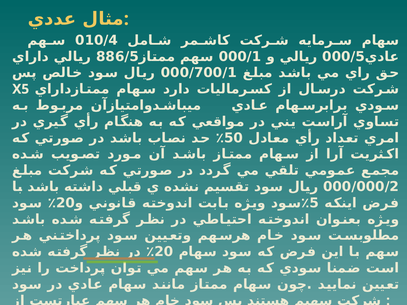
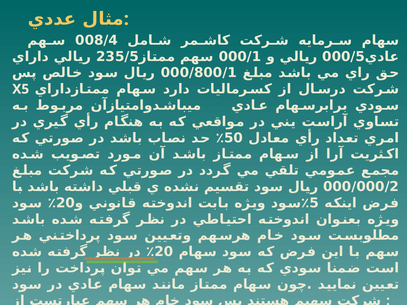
010/4: 010/4 -> 008/4 (97, 40)
886/5: 886/5 -> 235/5 (118, 57)
000/700/1: 000/700/1 -> 000/800/1 (199, 73)
